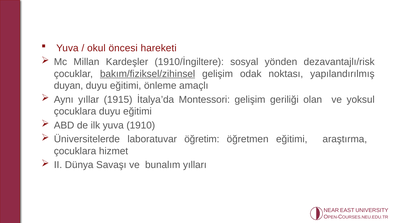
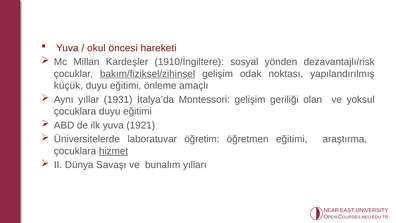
duyan: duyan -> küçük (68, 86)
1915: 1915 -> 1931 (118, 99)
1910: 1910 -> 1921 (141, 125)
hizmet underline: none -> present (114, 151)
